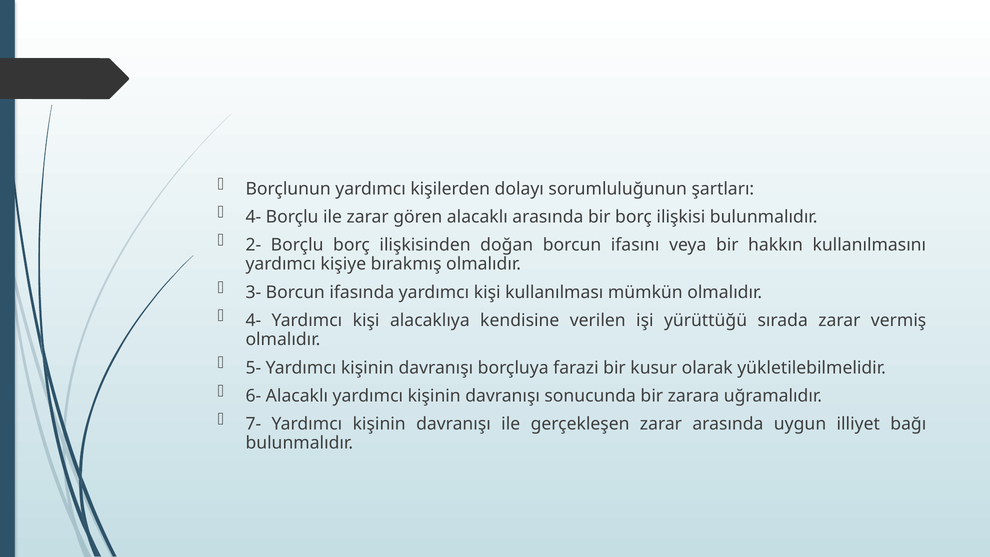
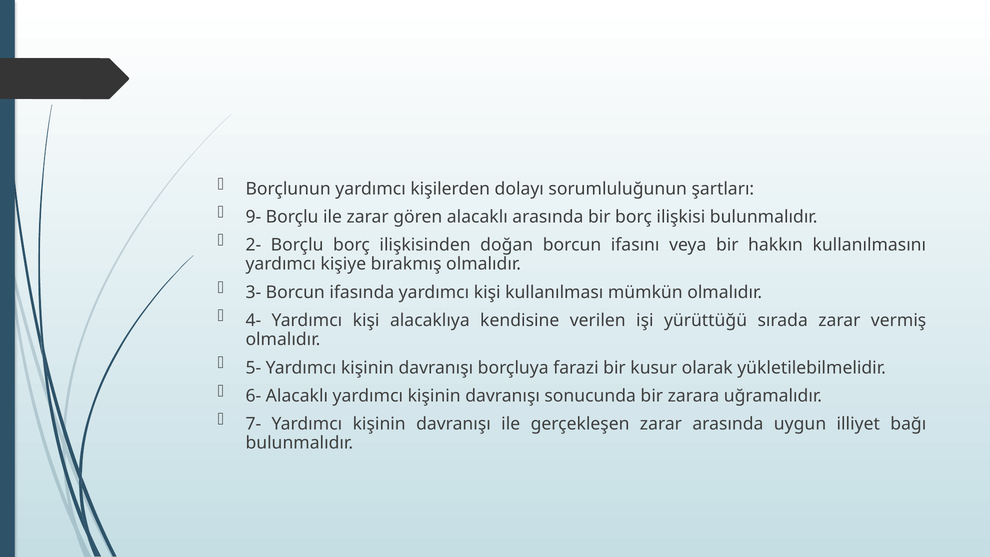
4-: 4- -> 9- (253, 217)
